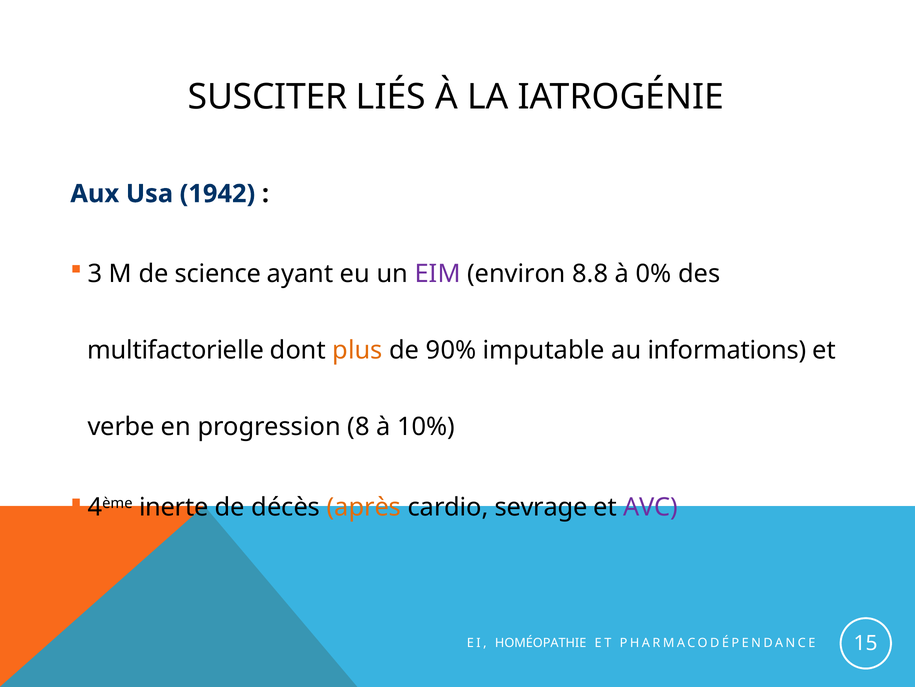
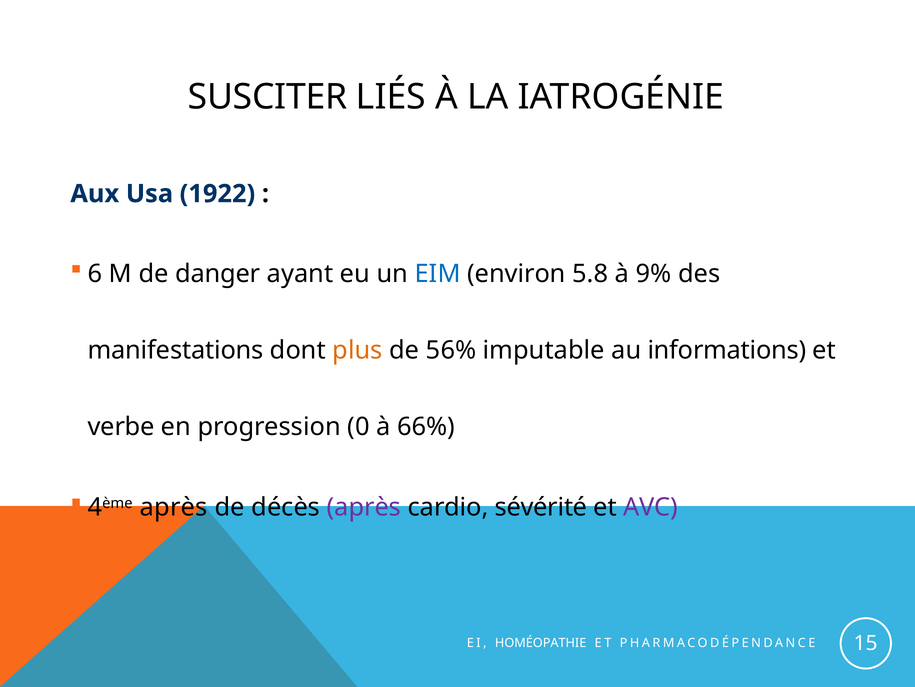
1942: 1942 -> 1922 (217, 194)
3: 3 -> 6 (95, 274)
science: science -> danger (218, 274)
EIM colour: purple -> blue (438, 274)
8.8: 8.8 -> 5.8 (590, 274)
0%: 0% -> 9% (654, 274)
multifactorielle: multifactorielle -> manifestations (176, 350)
90%: 90% -> 56% (451, 350)
8: 8 -> 0 (359, 426)
10%: 10% -> 66% (426, 426)
4ème inerte: inerte -> après (174, 507)
après colour: orange -> purple (364, 507)
sevrage: sevrage -> sévérité (541, 507)
